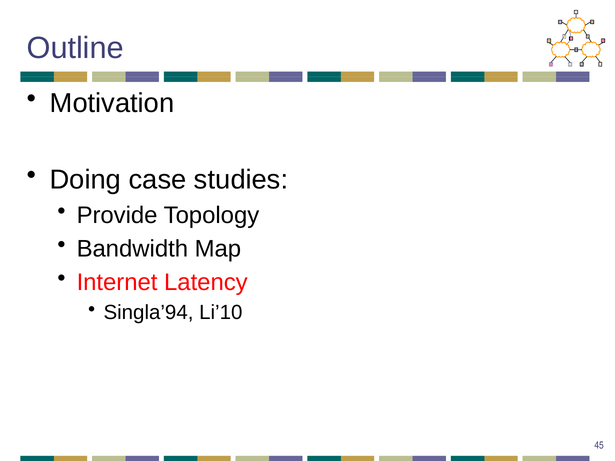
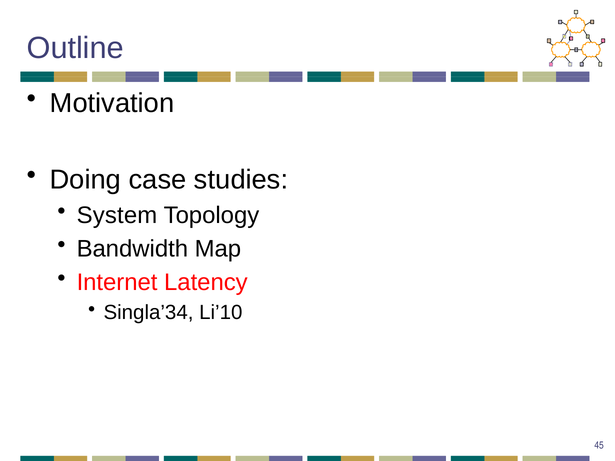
Provide: Provide -> System (117, 215)
Singla’94: Singla’94 -> Singla’34 (148, 313)
